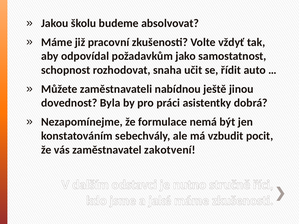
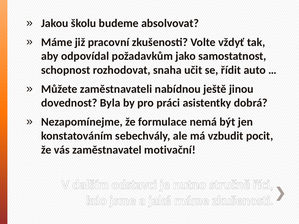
zakotvení: zakotvení -> motivační (170, 150)
